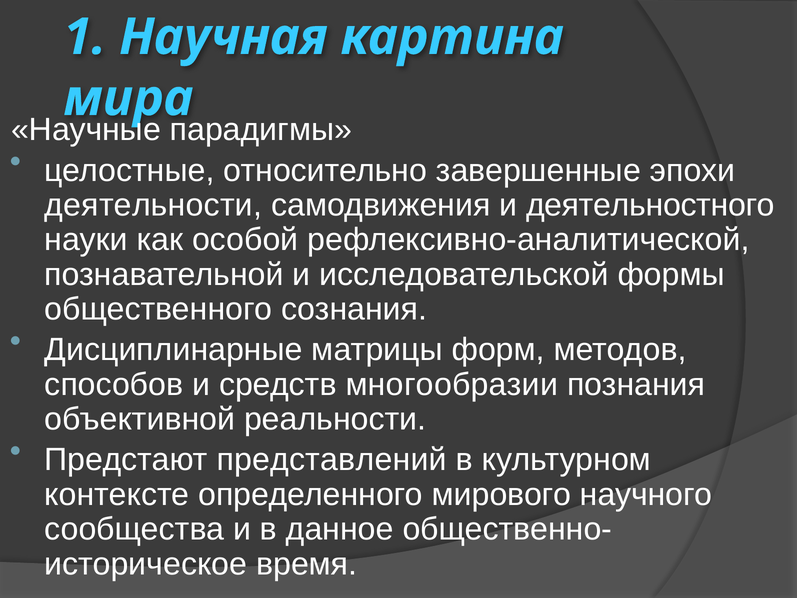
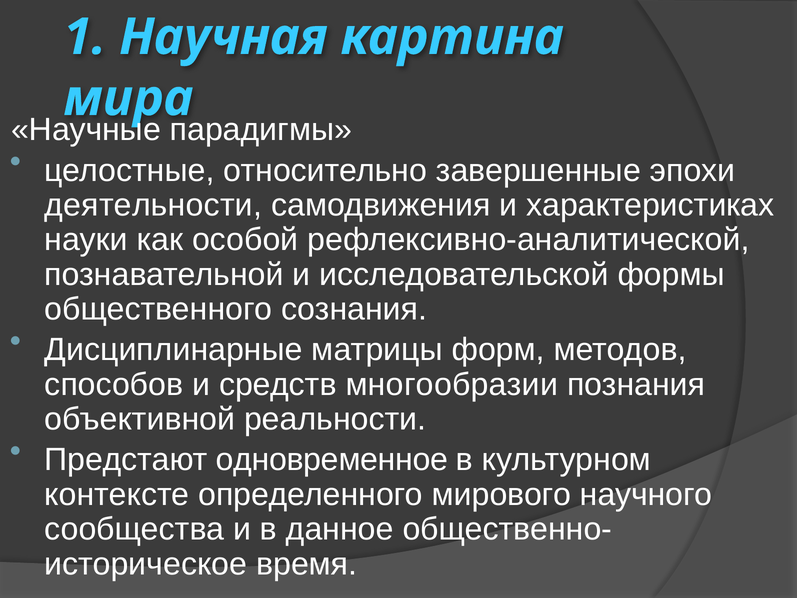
деятельностного: деятельностного -> характеристиках (650, 205)
представлений: представлений -> одновременное (332, 460)
